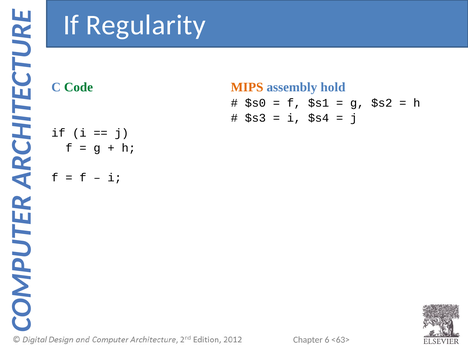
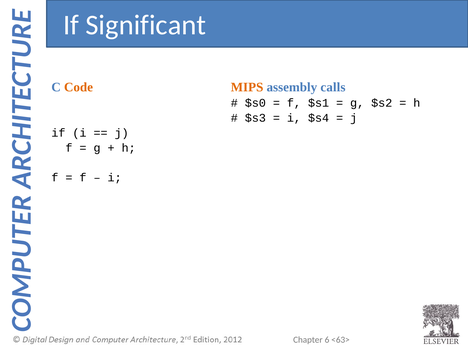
Regularity: Regularity -> Significant (146, 25)
Code colour: green -> orange (78, 87)
hold: hold -> calls (333, 87)
